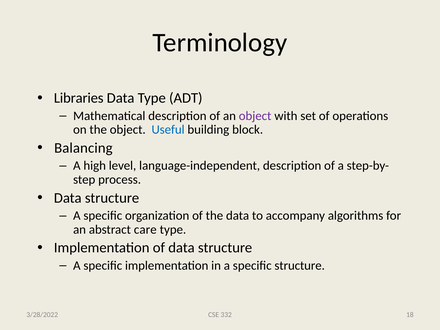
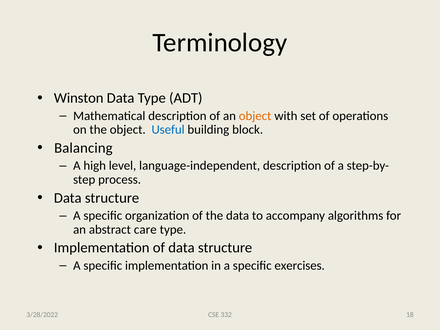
Libraries: Libraries -> Winston (79, 98)
object colour: purple -> orange (255, 116)
specific structure: structure -> exercises (300, 266)
